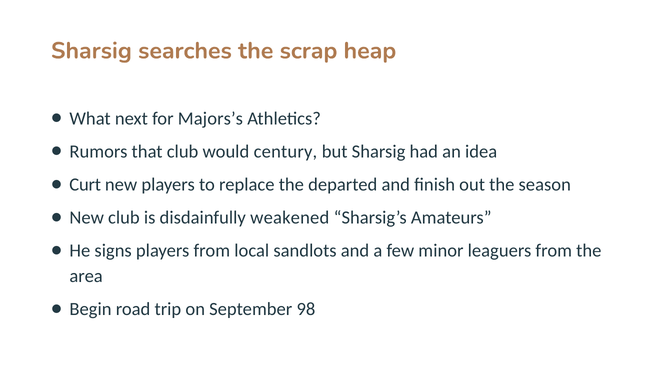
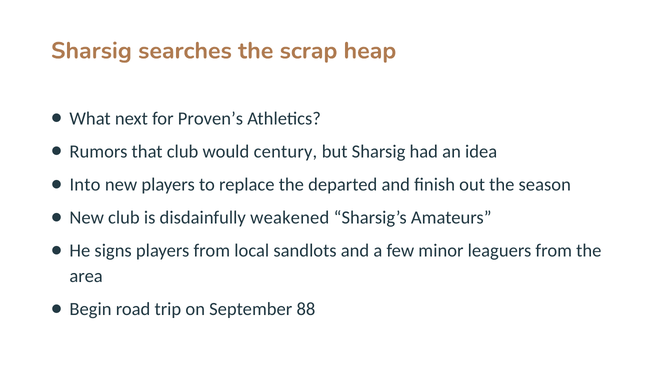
Majors’s: Majors’s -> Proven’s (210, 118)
Curt: Curt -> Into (85, 184)
98: 98 -> 88 (306, 309)
